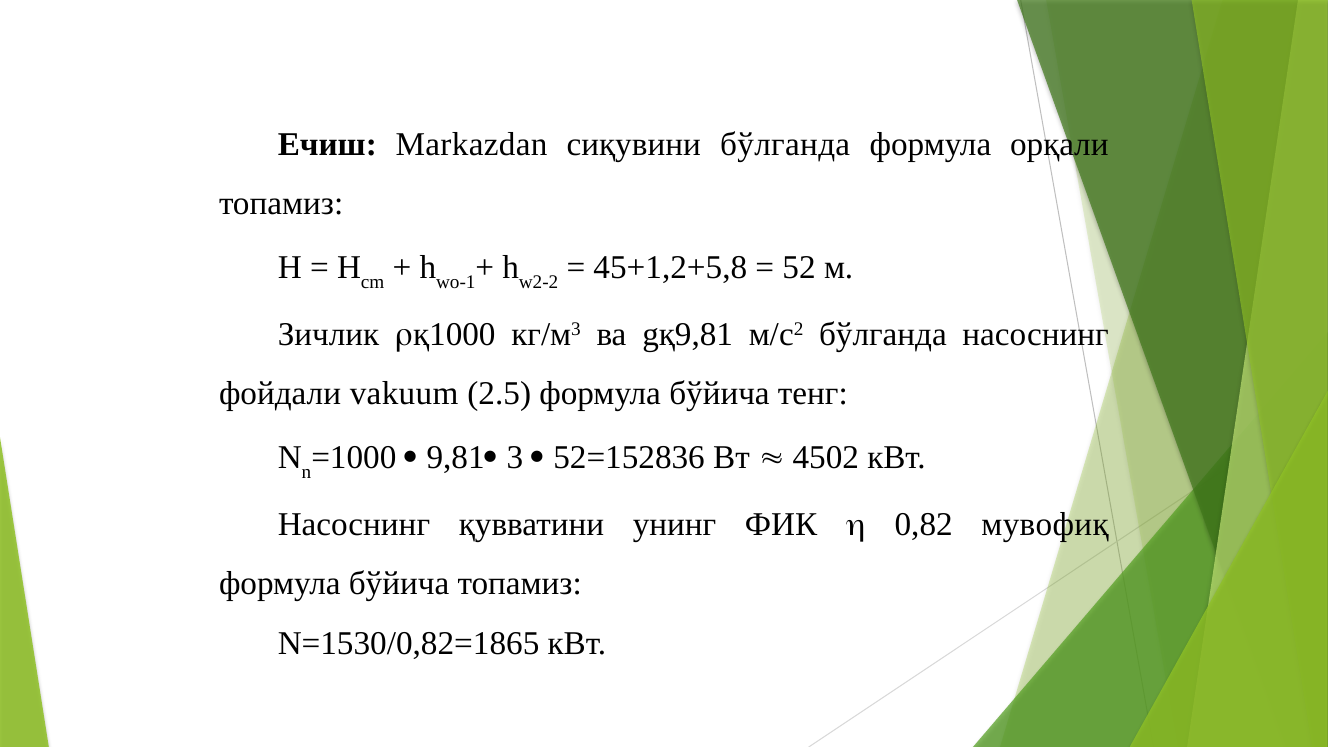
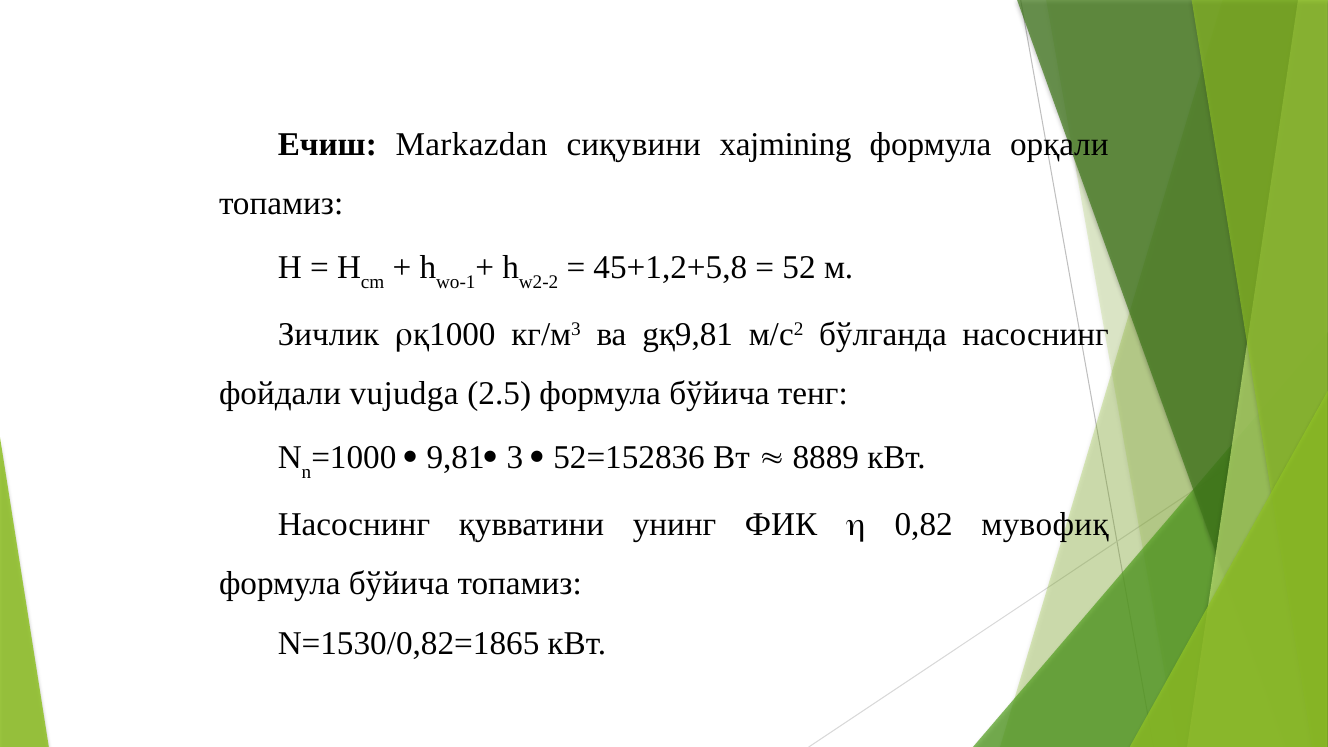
сиқувини бўлганда: бўлганда -> xajmining (785, 144)
vakuum: vakuum -> vujudga (404, 394)
4502: 4502 -> 8889 (826, 457)
